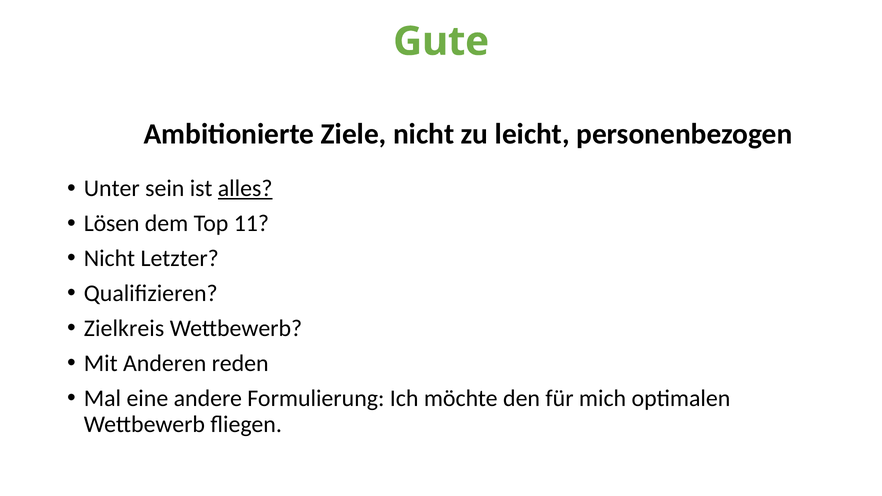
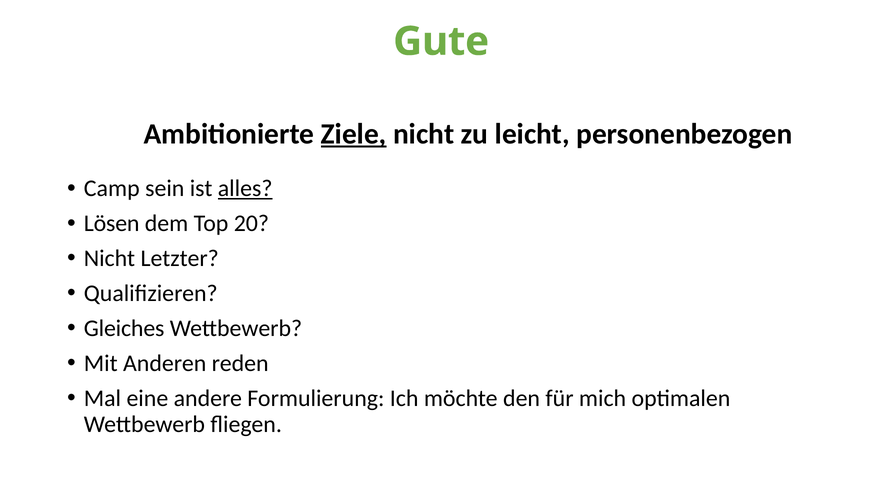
Ziele underline: none -> present (354, 134)
Unter: Unter -> Camp (112, 189)
11: 11 -> 20 (251, 224)
Zielkreis: Zielkreis -> Gleiches (124, 329)
